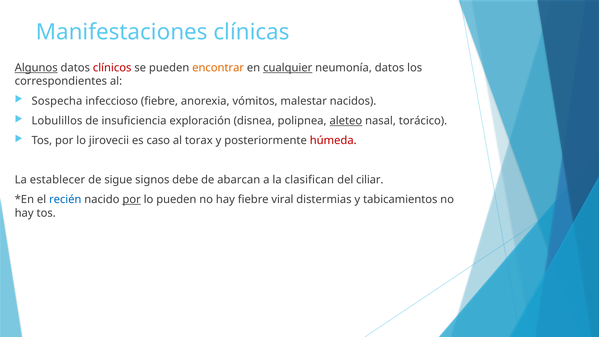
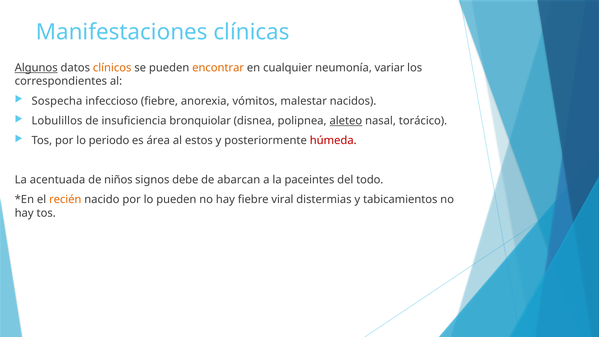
clínicos colour: red -> orange (112, 68)
cualquier underline: present -> none (288, 68)
neumonía datos: datos -> variar (390, 68)
exploración: exploración -> bronquiolar (200, 121)
jirovecii: jirovecii -> periodo (109, 140)
caso: caso -> área (158, 140)
torax: torax -> estos (199, 140)
establecer: establecer -> acentuada (58, 180)
sigue: sigue -> niños (118, 180)
clasifican: clasifican -> paceintes (309, 180)
ciliar: ciliar -> todo (370, 180)
recién colour: blue -> orange (65, 200)
por underline: present -> none (132, 200)
